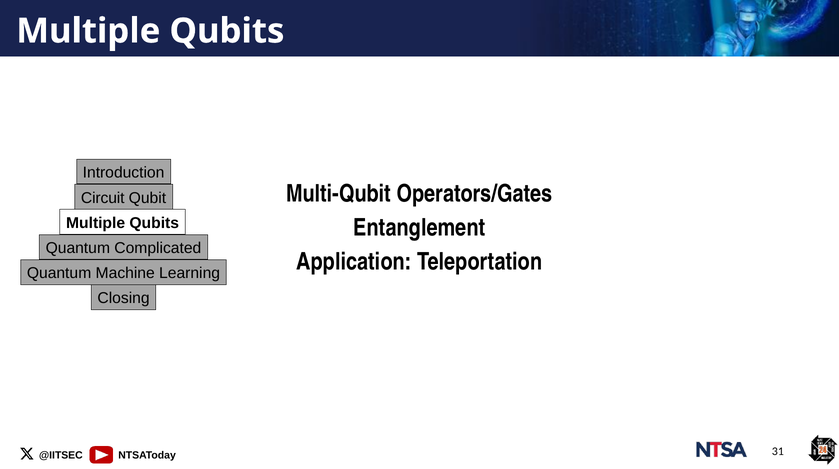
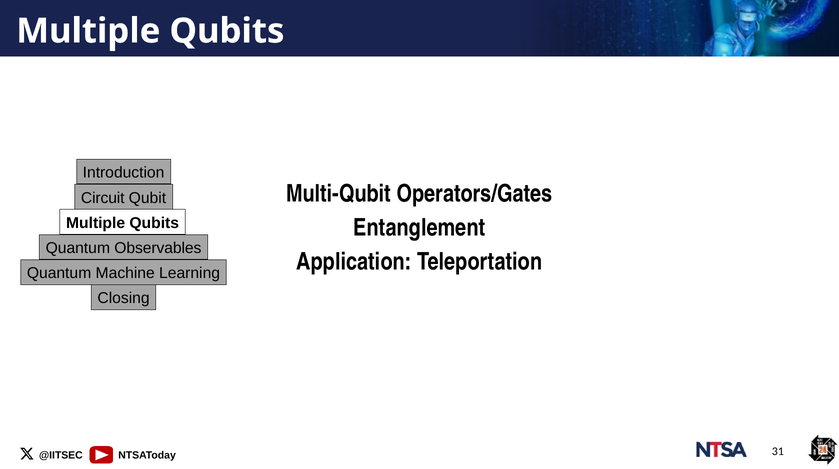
Complicated: Complicated -> Observables (158, 248)
